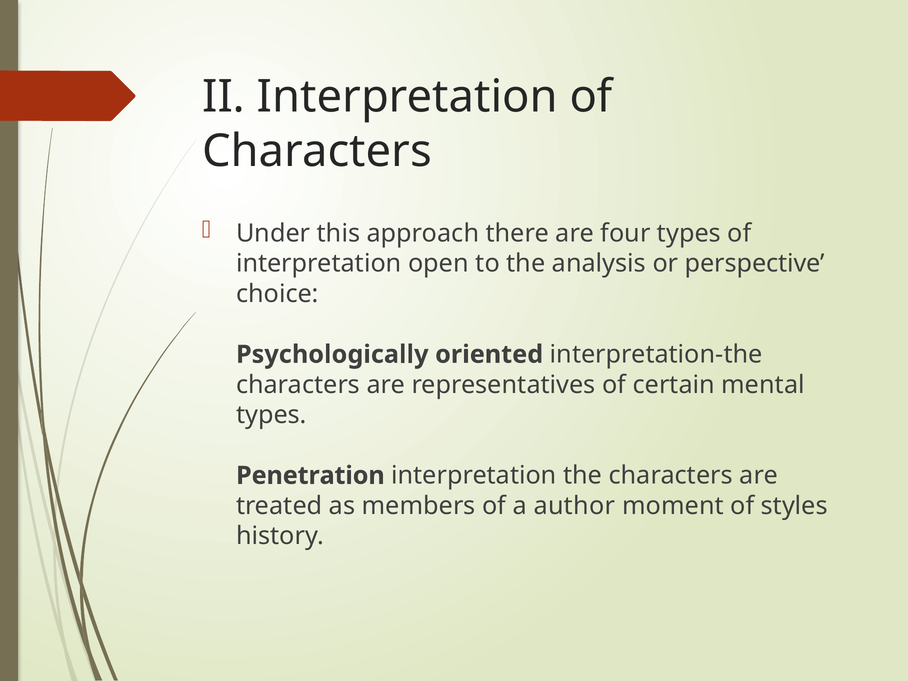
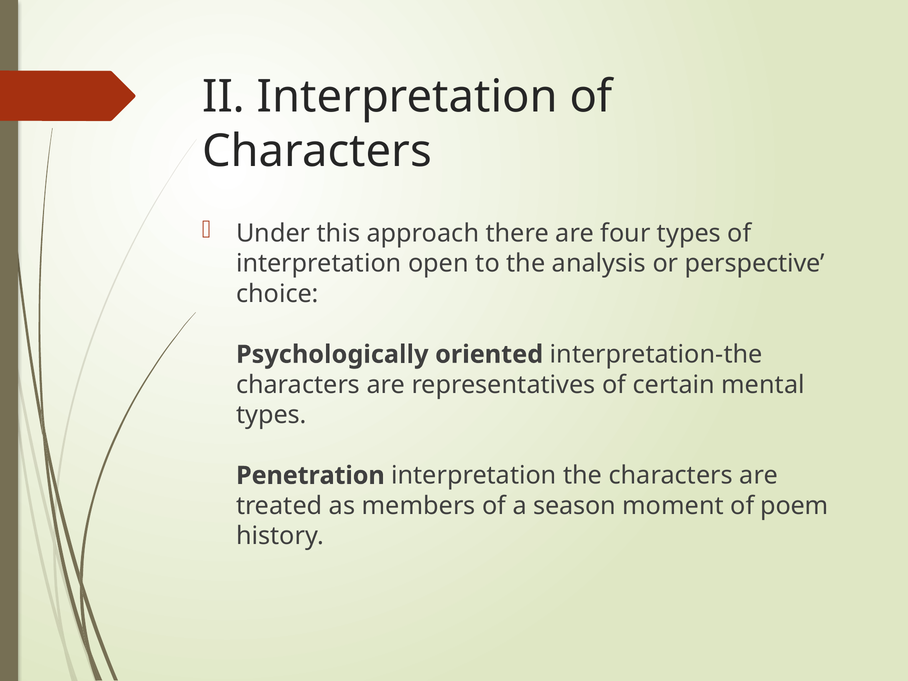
author: author -> season (575, 506)
styles: styles -> poem (794, 506)
